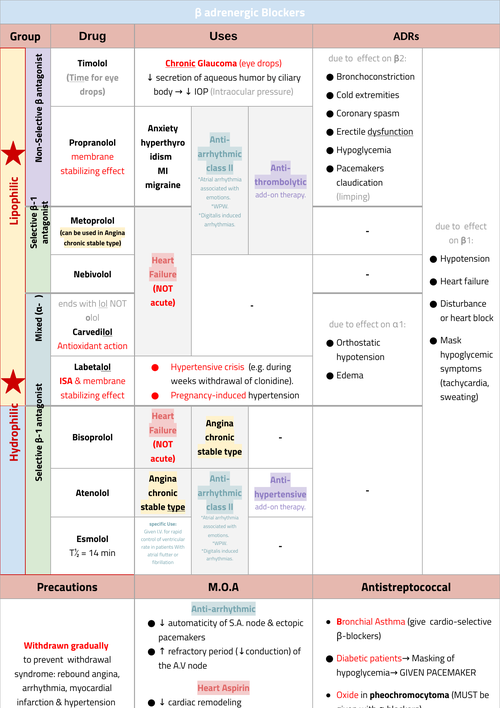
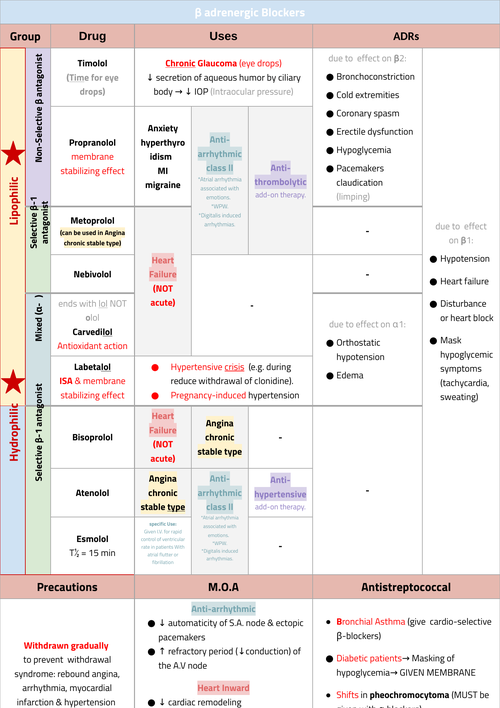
dysfunction underline: present -> none (390, 132)
crisis underline: none -> present (235, 367)
weeks: weeks -> reduce (184, 381)
14: 14 -> 15 (94, 552)
GIVEN PACEMAKER: PACEMAKER -> MEMBRANE (451, 672)
Aspirin: Aspirin -> Inward (236, 687)
Oxide: Oxide -> Shifts (348, 694)
